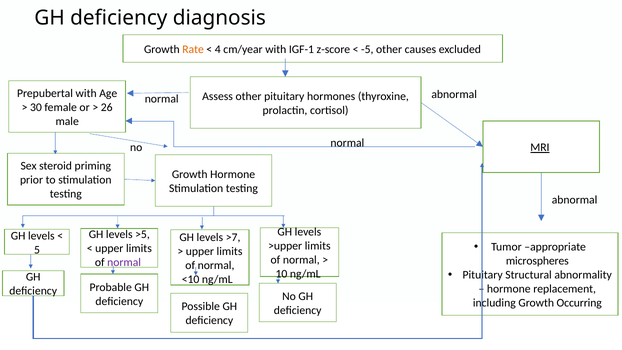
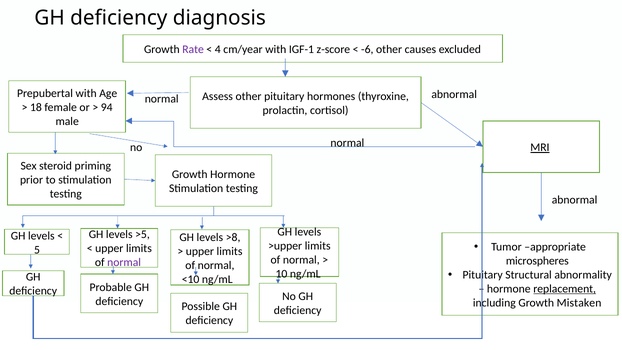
Rate colour: orange -> purple (193, 49)
-5: -5 -> -6 (367, 49)
30: 30 -> 18 (36, 107)
26: 26 -> 94 (107, 107)
>7: >7 -> >8 (233, 237)
replacement underline: none -> present (565, 289)
Occurring: Occurring -> Mistaken (579, 303)
